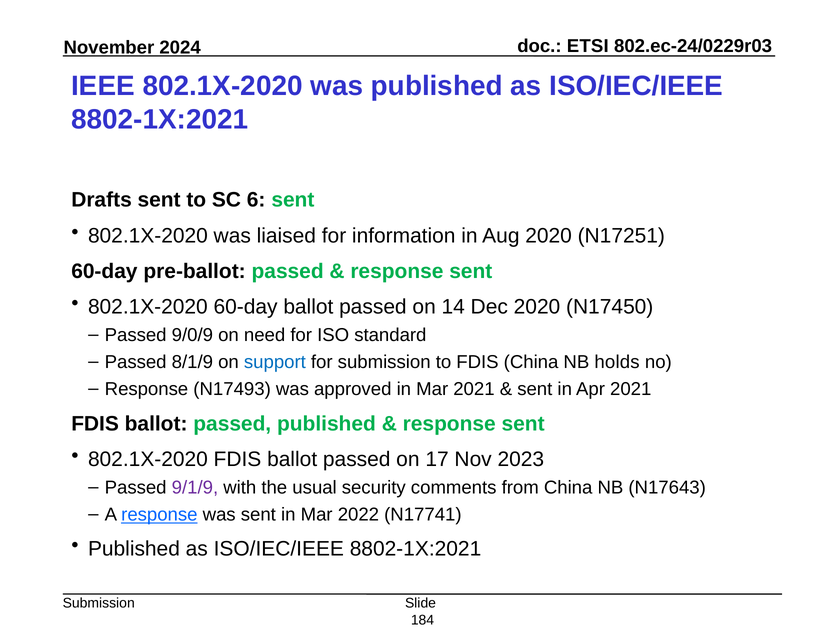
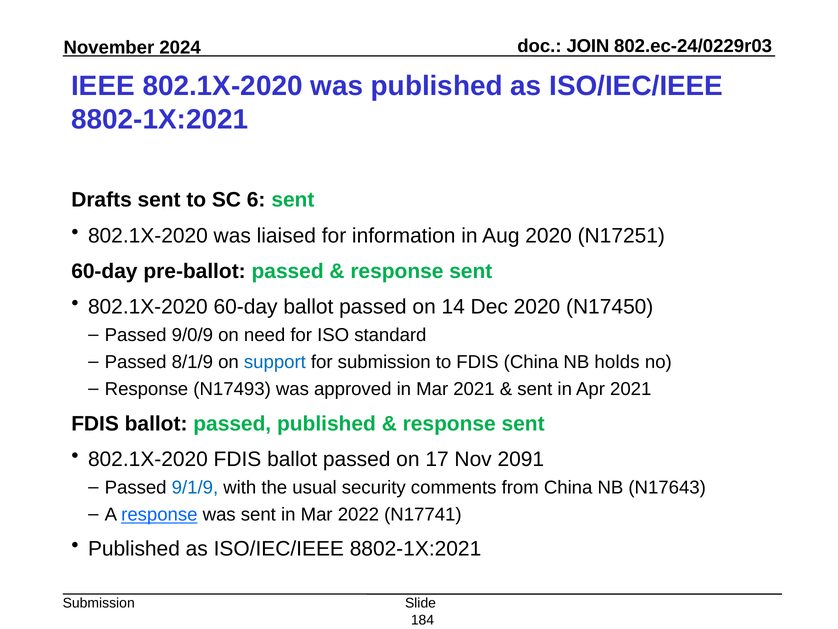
ETSI: ETSI -> JOIN (588, 46)
2023: 2023 -> 2091 (521, 459)
9/1/9 colour: purple -> blue (195, 487)
